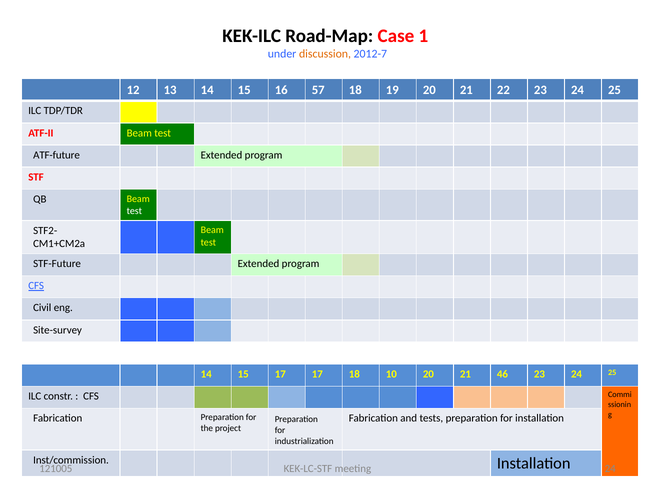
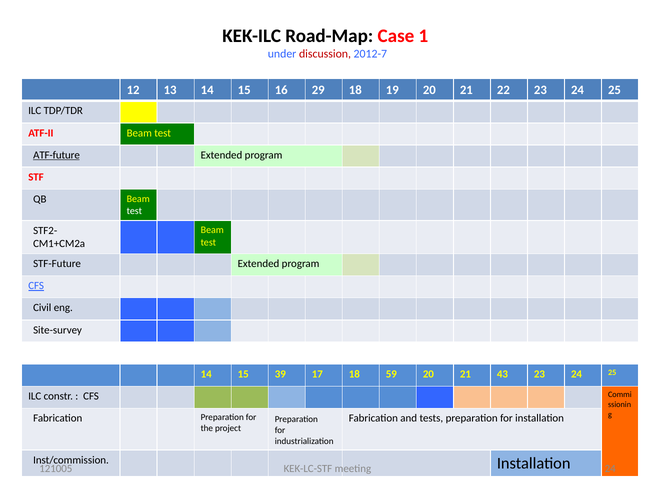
discussion colour: orange -> red (325, 54)
57: 57 -> 29 (318, 90)
ATF-future underline: none -> present (57, 155)
15 17: 17 -> 39 (280, 374)
10: 10 -> 59 (391, 374)
46: 46 -> 43 (502, 374)
